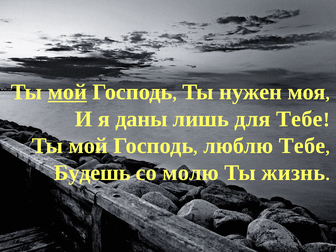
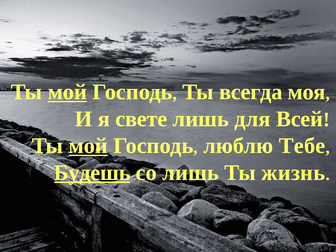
нужен: нужен -> всегда (251, 92)
даны: даны -> свете (141, 119)
для Тебе: Тебе -> Всей (300, 119)
мой underline: none -> present (88, 146)
Будешь underline: none -> present (92, 173)
со молю: молю -> лишь (191, 173)
